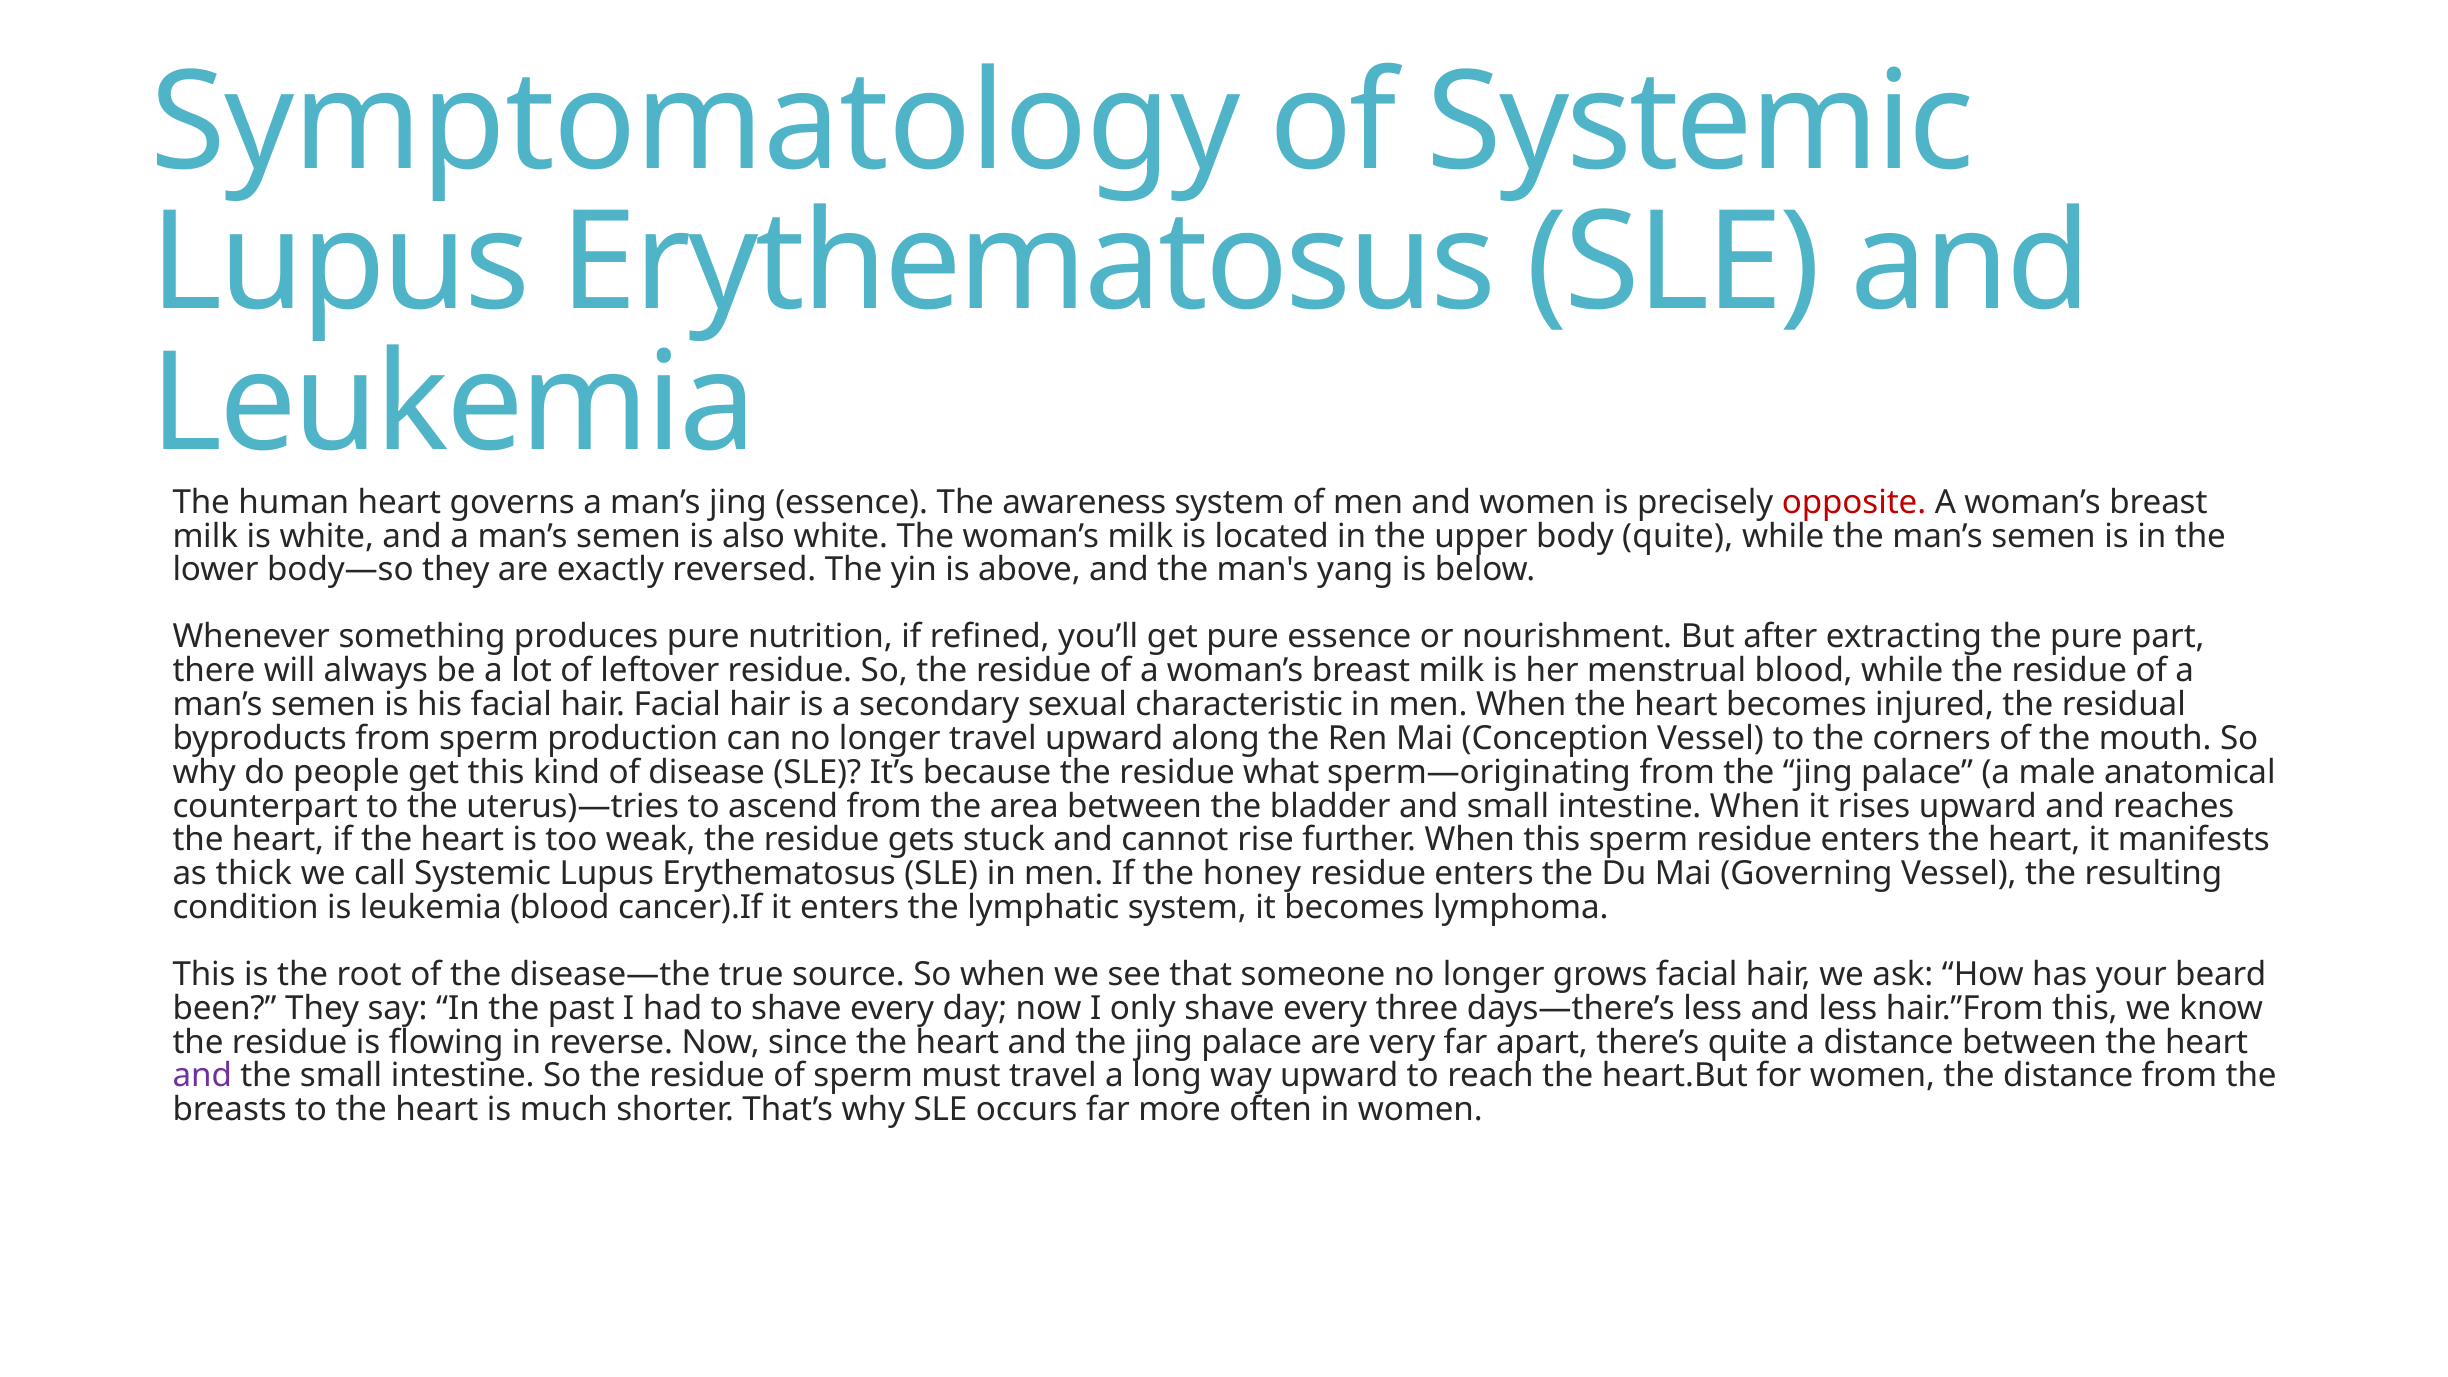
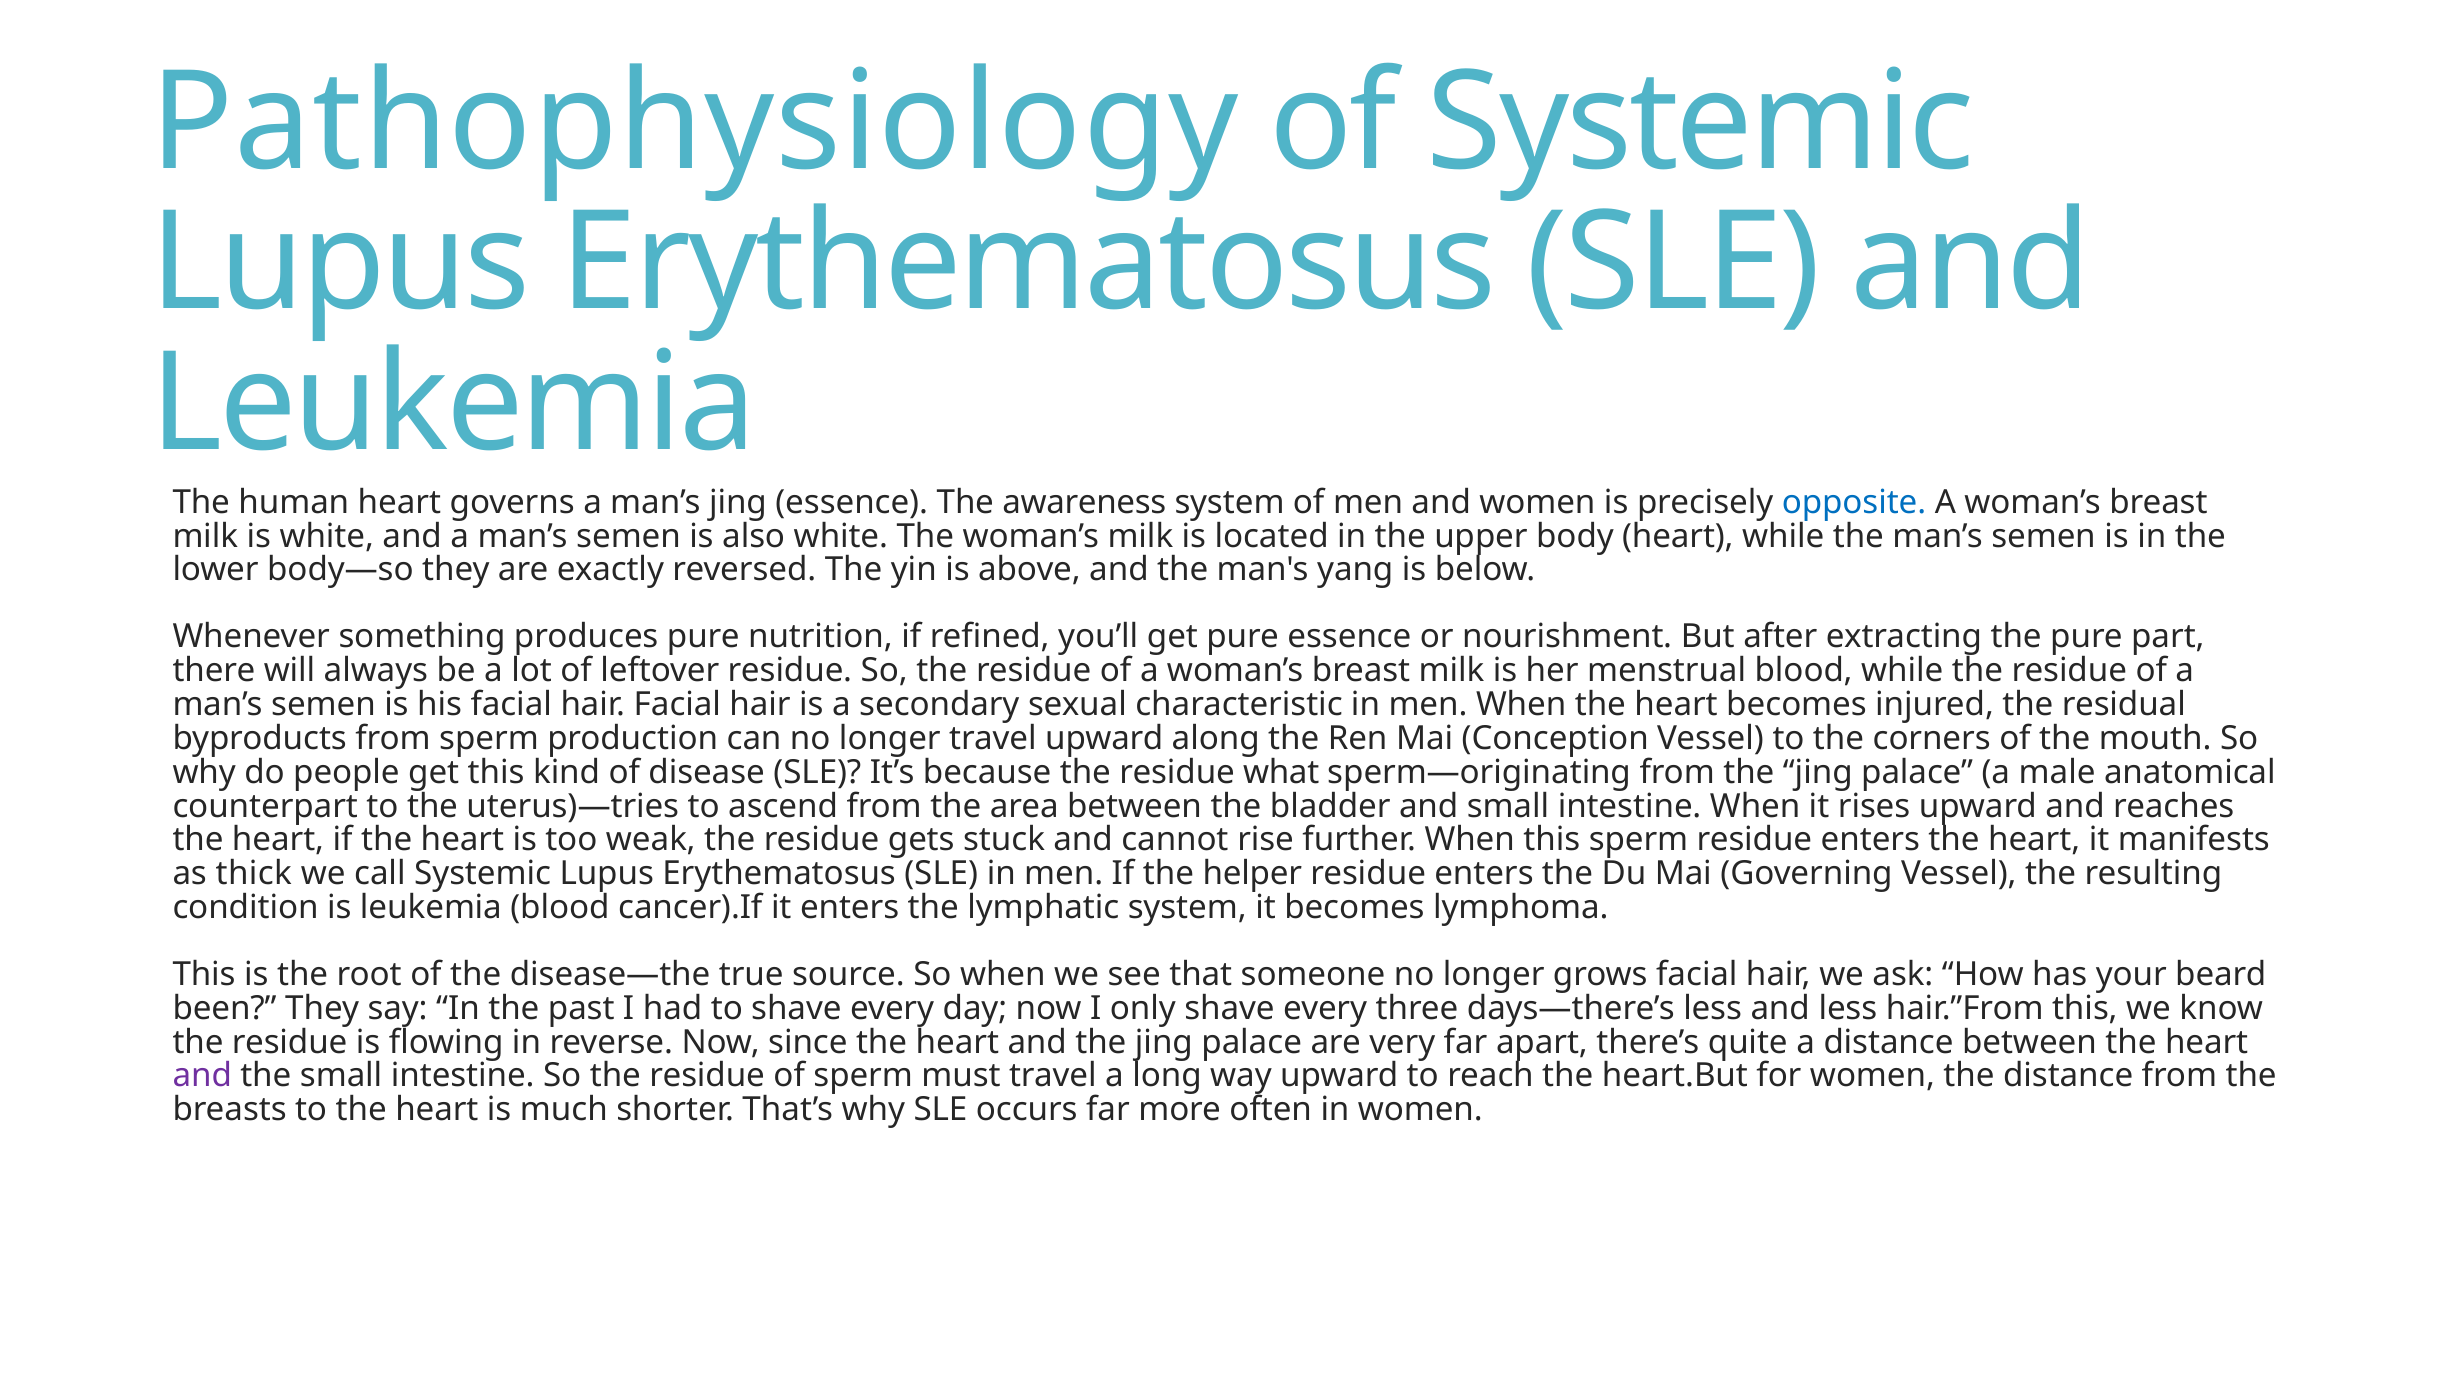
Symptomatology: Symptomatology -> Pathophysiology (695, 123)
opposite colour: red -> blue (1854, 502)
body quite: quite -> heart (1678, 536)
honey: honey -> helper (1252, 874)
